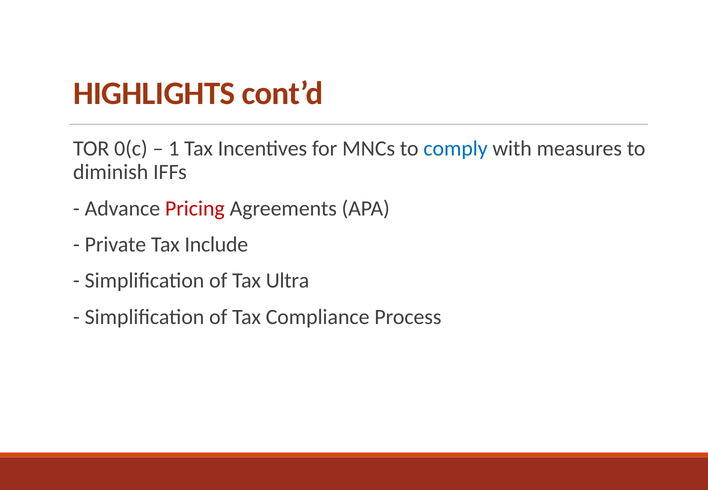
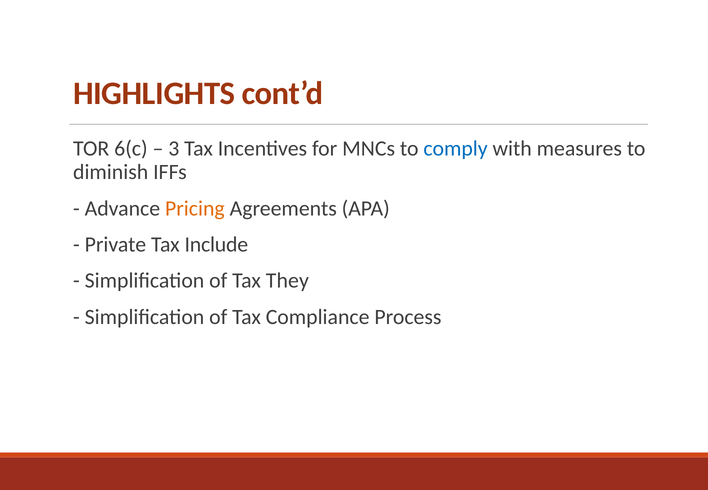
0(c: 0(c -> 6(c (131, 149)
1: 1 -> 3 (174, 149)
Pricing colour: red -> orange (195, 208)
Ultra: Ultra -> They (287, 281)
